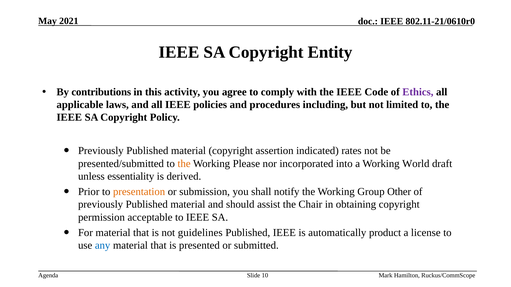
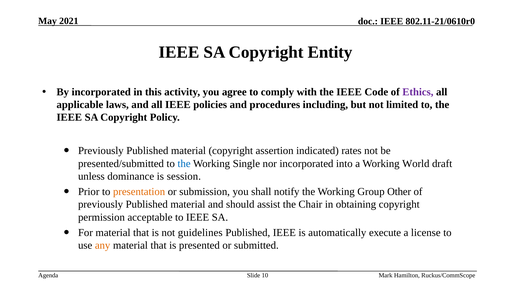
By contributions: contributions -> incorporated (101, 92)
the colour: orange -> blue (184, 164)
Please: Please -> Single (246, 164)
essentiality: essentiality -> dominance (131, 177)
derived: derived -> session (184, 177)
product: product -> execute (385, 233)
any colour: blue -> orange (103, 246)
